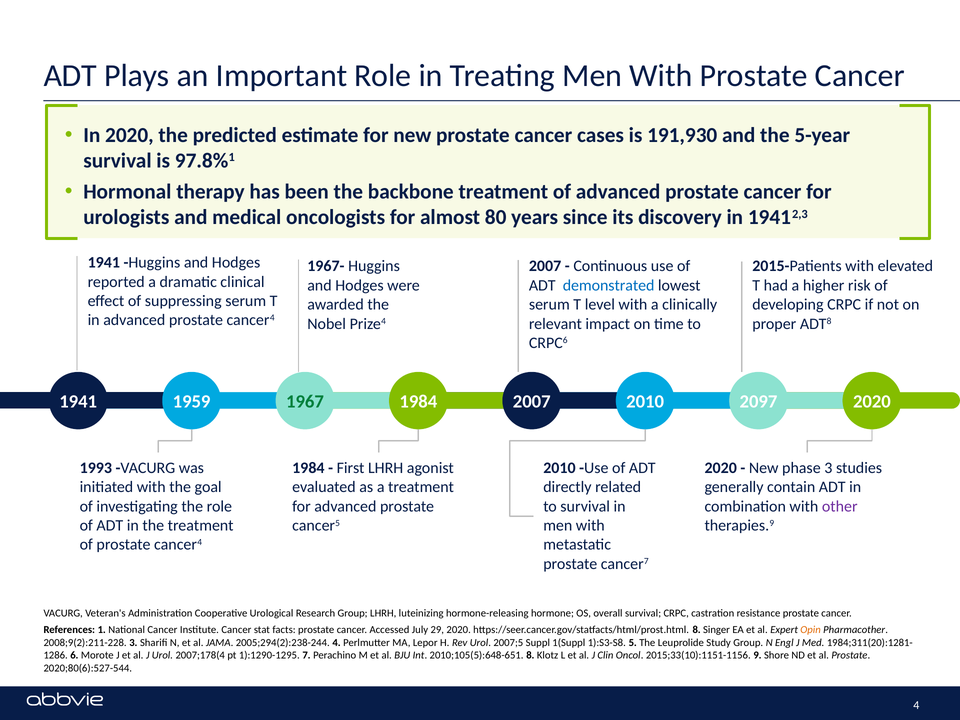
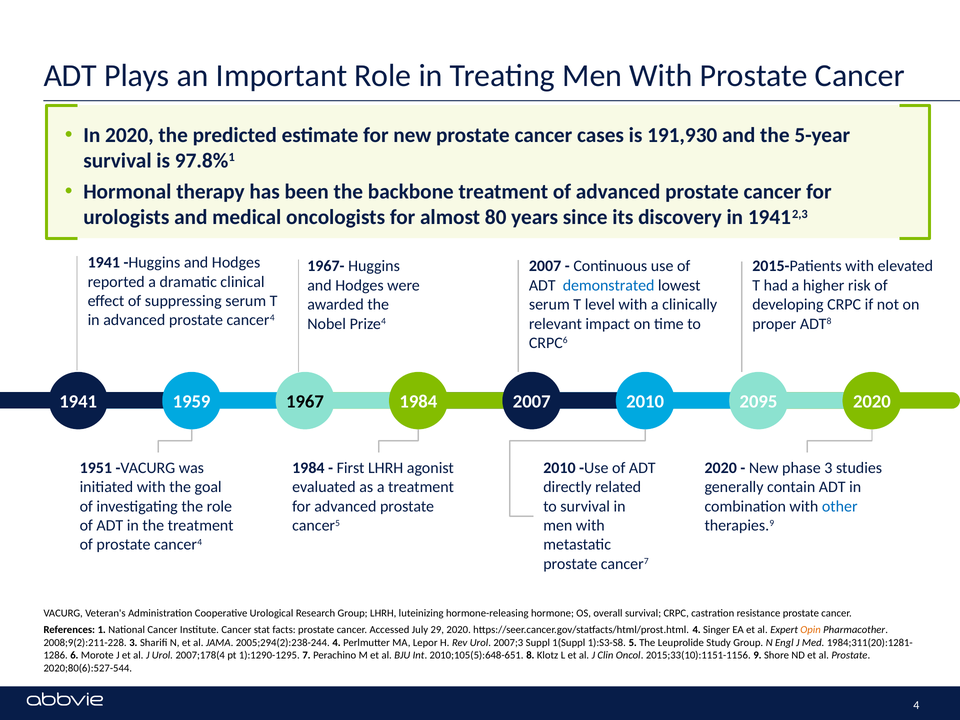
1967 colour: green -> black (305, 402)
2097: 2097 -> 2095 (758, 402)
1993: 1993 -> 1951 (96, 468)
other colour: purple -> blue (840, 506)
https://seer.cancer.gov/statfacts/html/prost.html 8: 8 -> 4 (697, 630)
2007;5: 2007;5 -> 2007;3 (508, 643)
